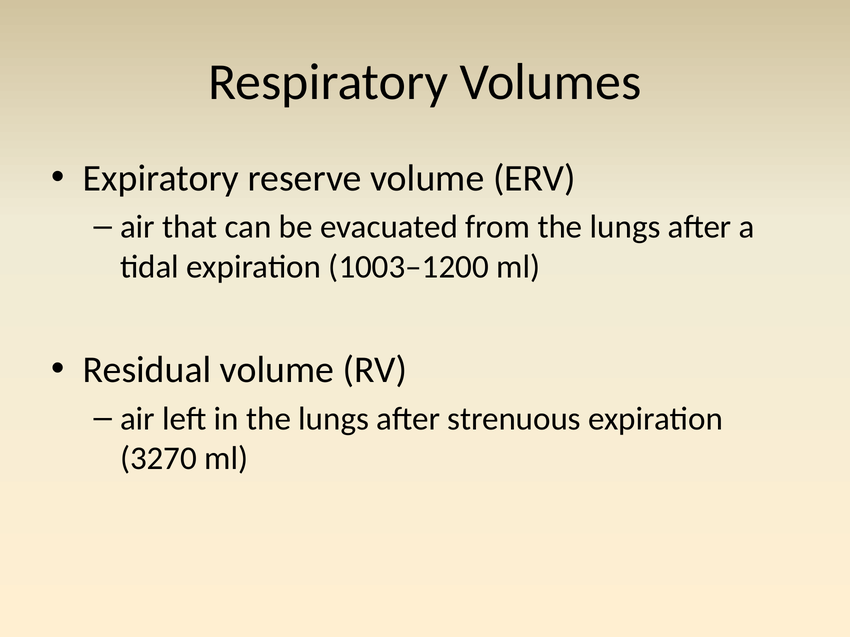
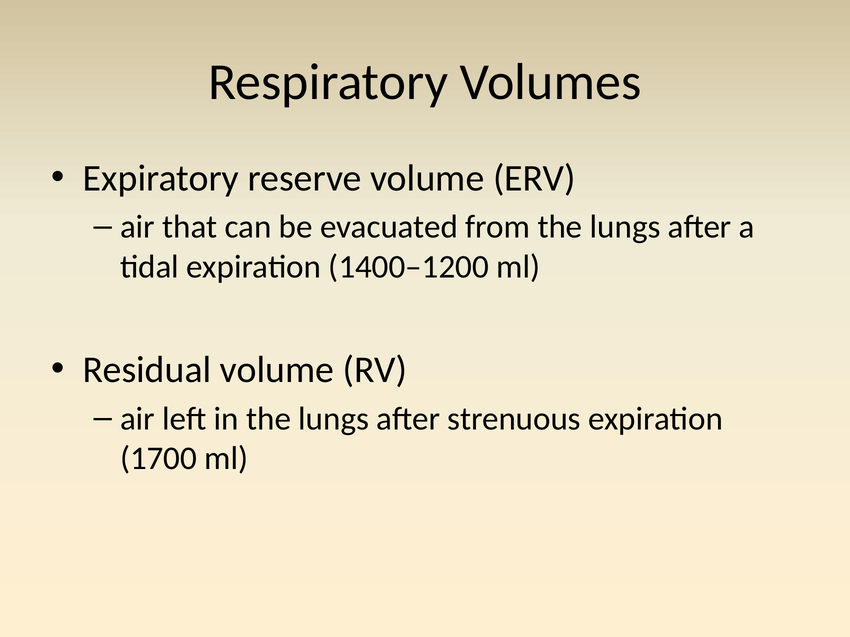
1003–1200: 1003–1200 -> 1400–1200 (409, 267)
3270: 3270 -> 1700 (158, 459)
